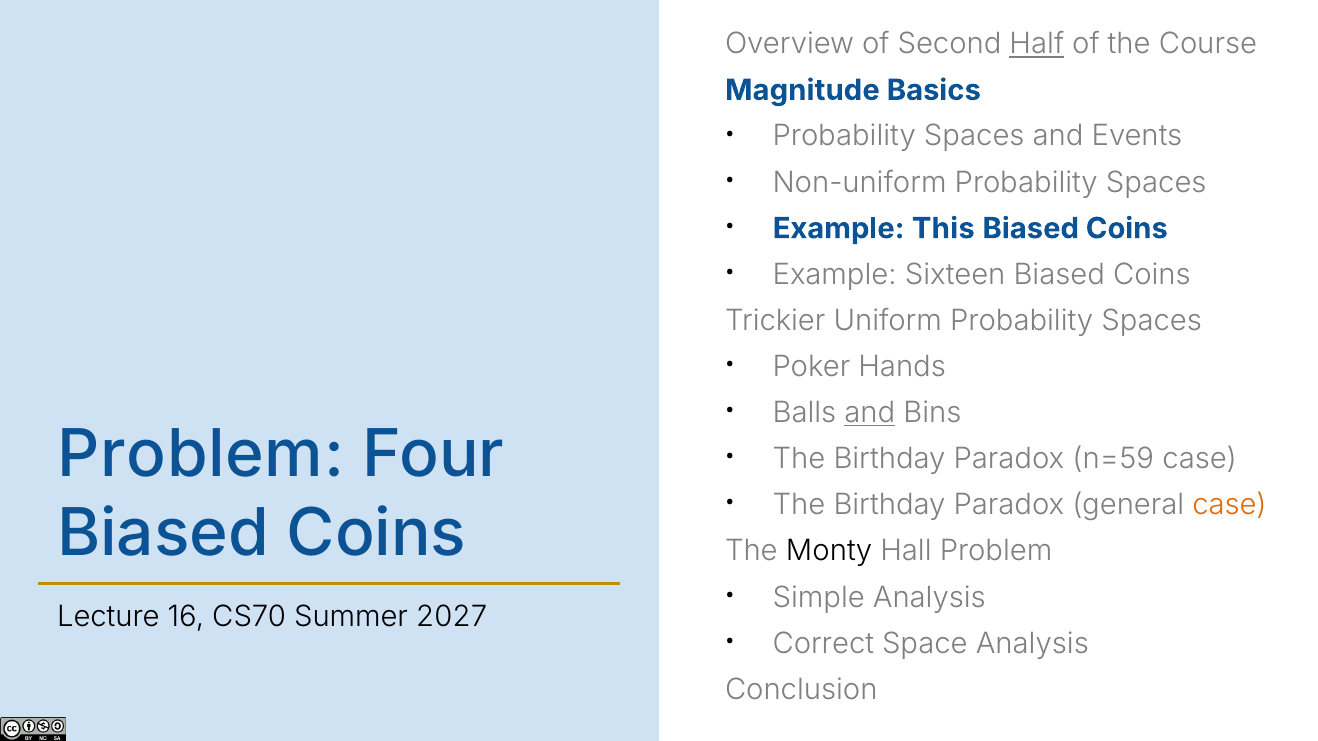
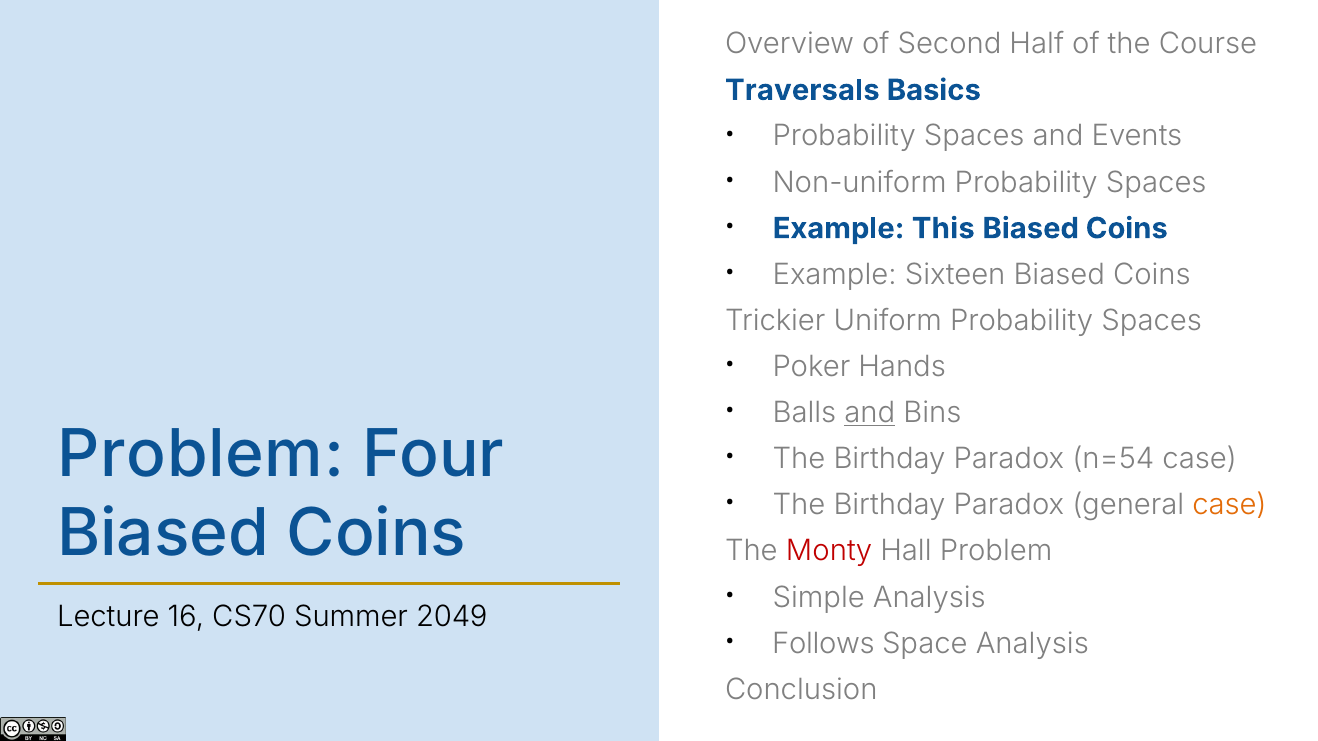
Half underline: present -> none (1037, 44)
Magnitude: Magnitude -> Traversals (802, 90)
n=59: n=59 -> n=54 (1113, 459)
Monty colour: black -> red (829, 552)
2027: 2027 -> 2049 (452, 617)
Correct: Correct -> Follows (824, 644)
